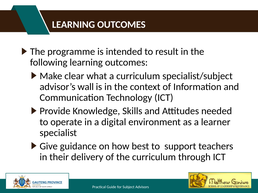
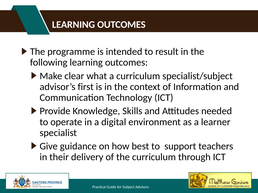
wall: wall -> first (86, 87)
